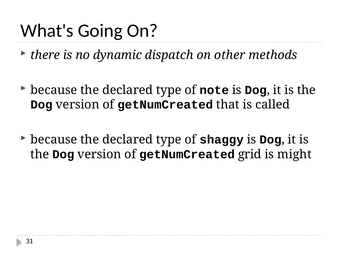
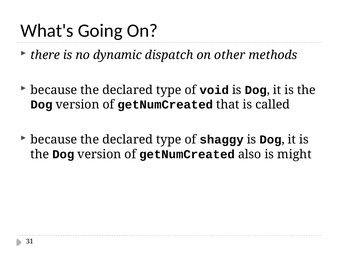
note: note -> void (214, 90)
grid: grid -> also (250, 155)
